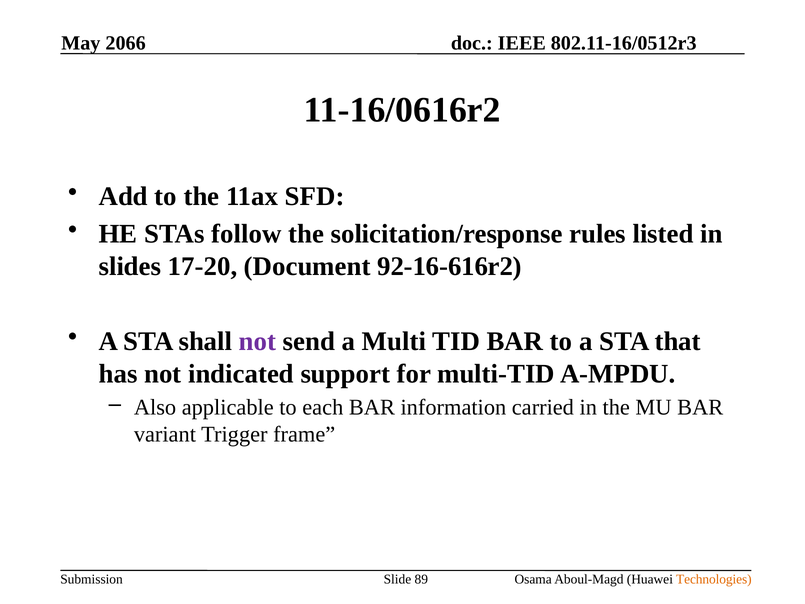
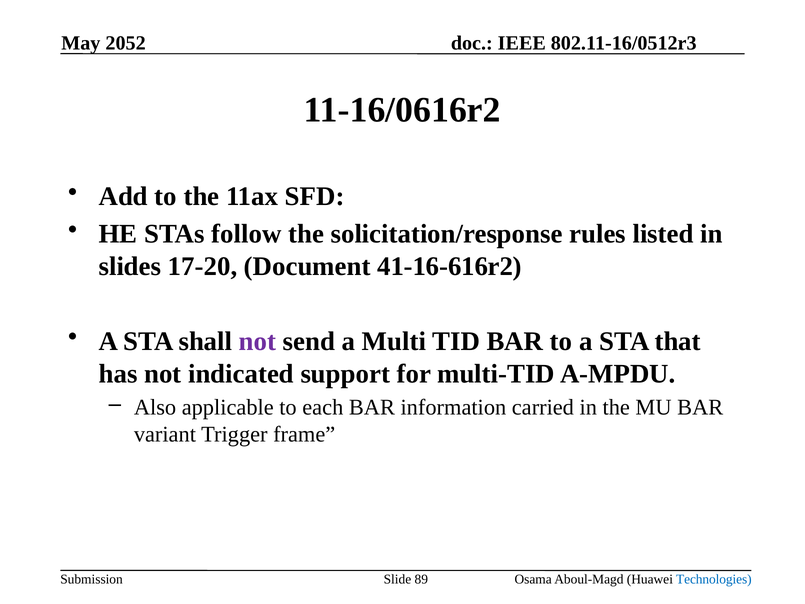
2066: 2066 -> 2052 (126, 43)
92-16-616r2: 92-16-616r2 -> 41-16-616r2 (450, 266)
Technologies colour: orange -> blue (714, 579)
